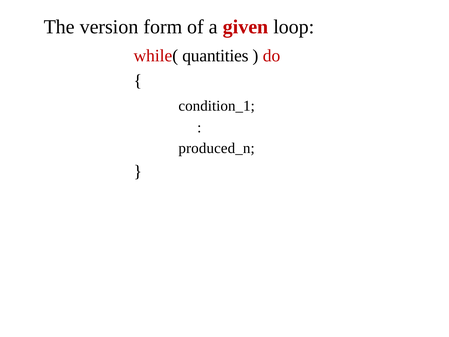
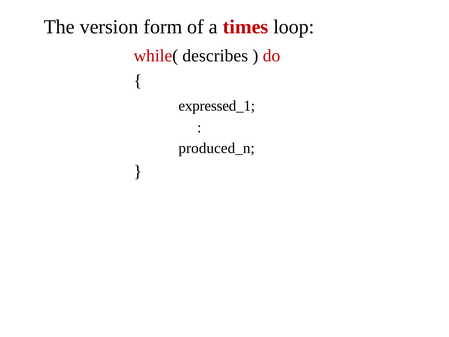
given: given -> times (246, 27)
quantities: quantities -> describes (215, 56)
condition_1: condition_1 -> expressed_1 (217, 106)
